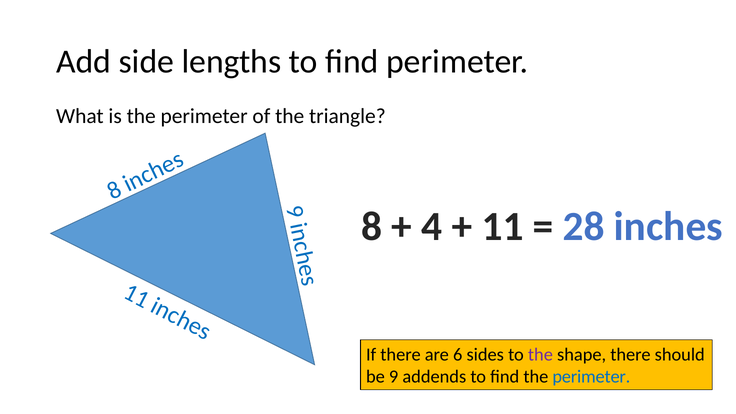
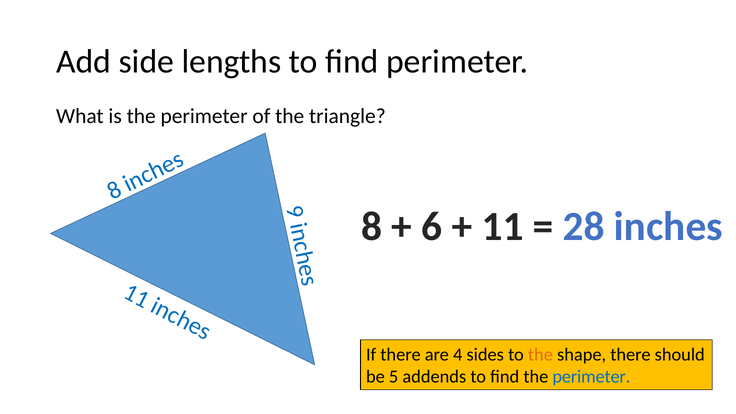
4: 4 -> 6 (432, 226)
6: 6 -> 4 (458, 355)
the colour: purple -> orange (540, 355)
be 9: 9 -> 5 (394, 377)
